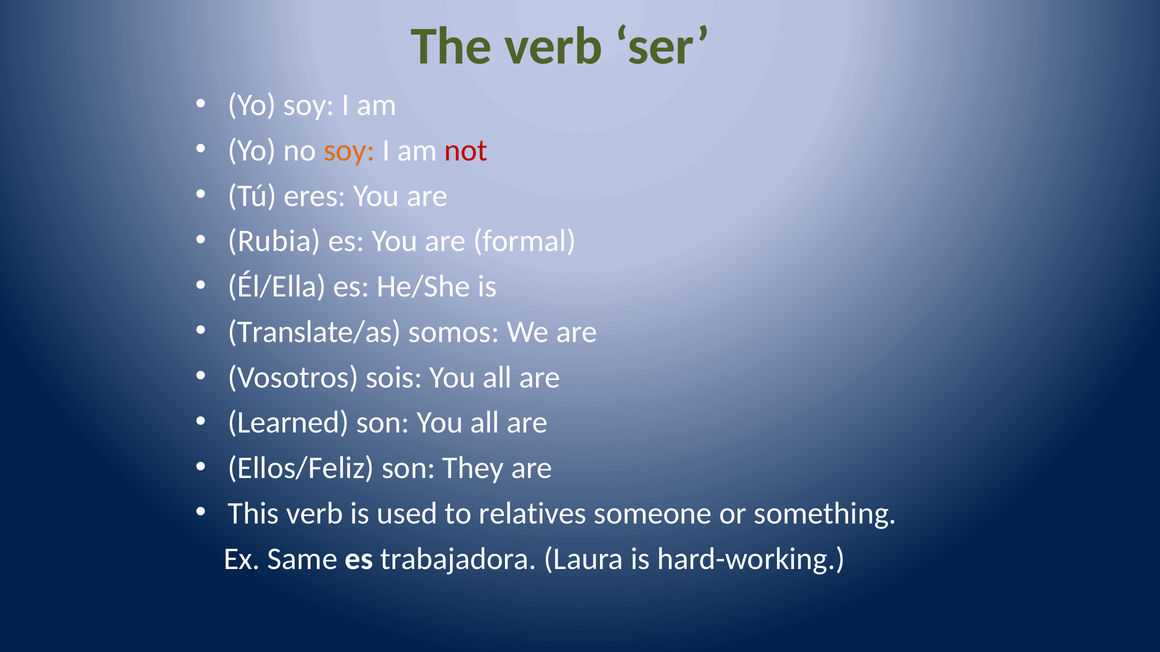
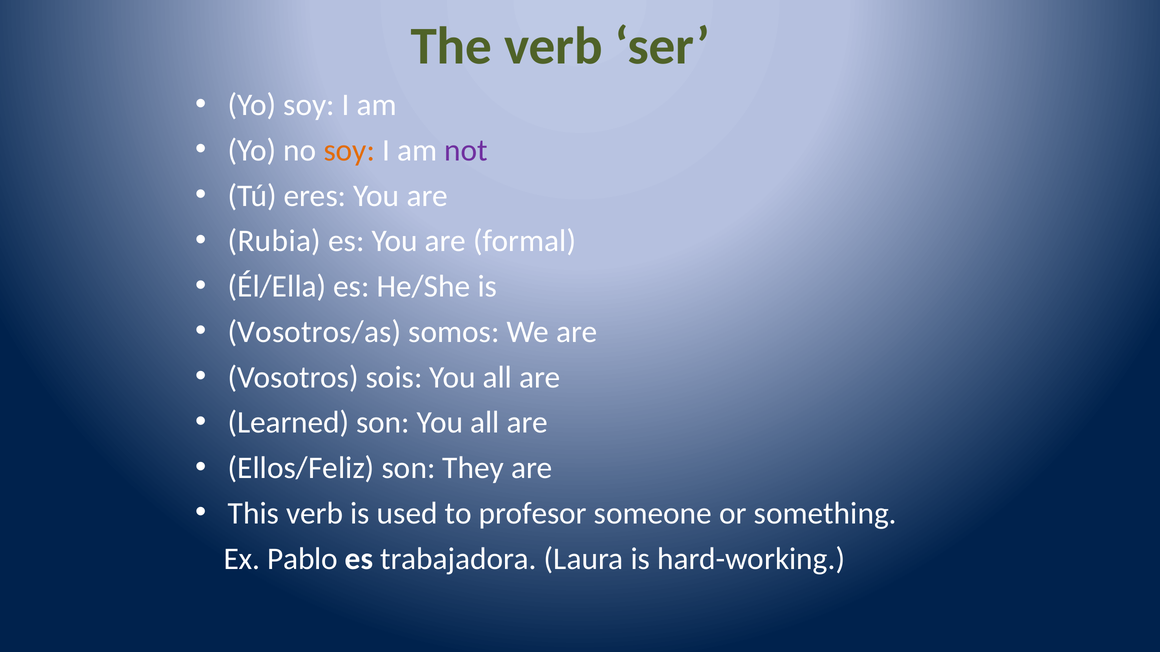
not colour: red -> purple (466, 150)
Translate/as: Translate/as -> Vosotros/as (314, 332)
relatives: relatives -> profesor (533, 514)
Same: Same -> Pablo (303, 559)
